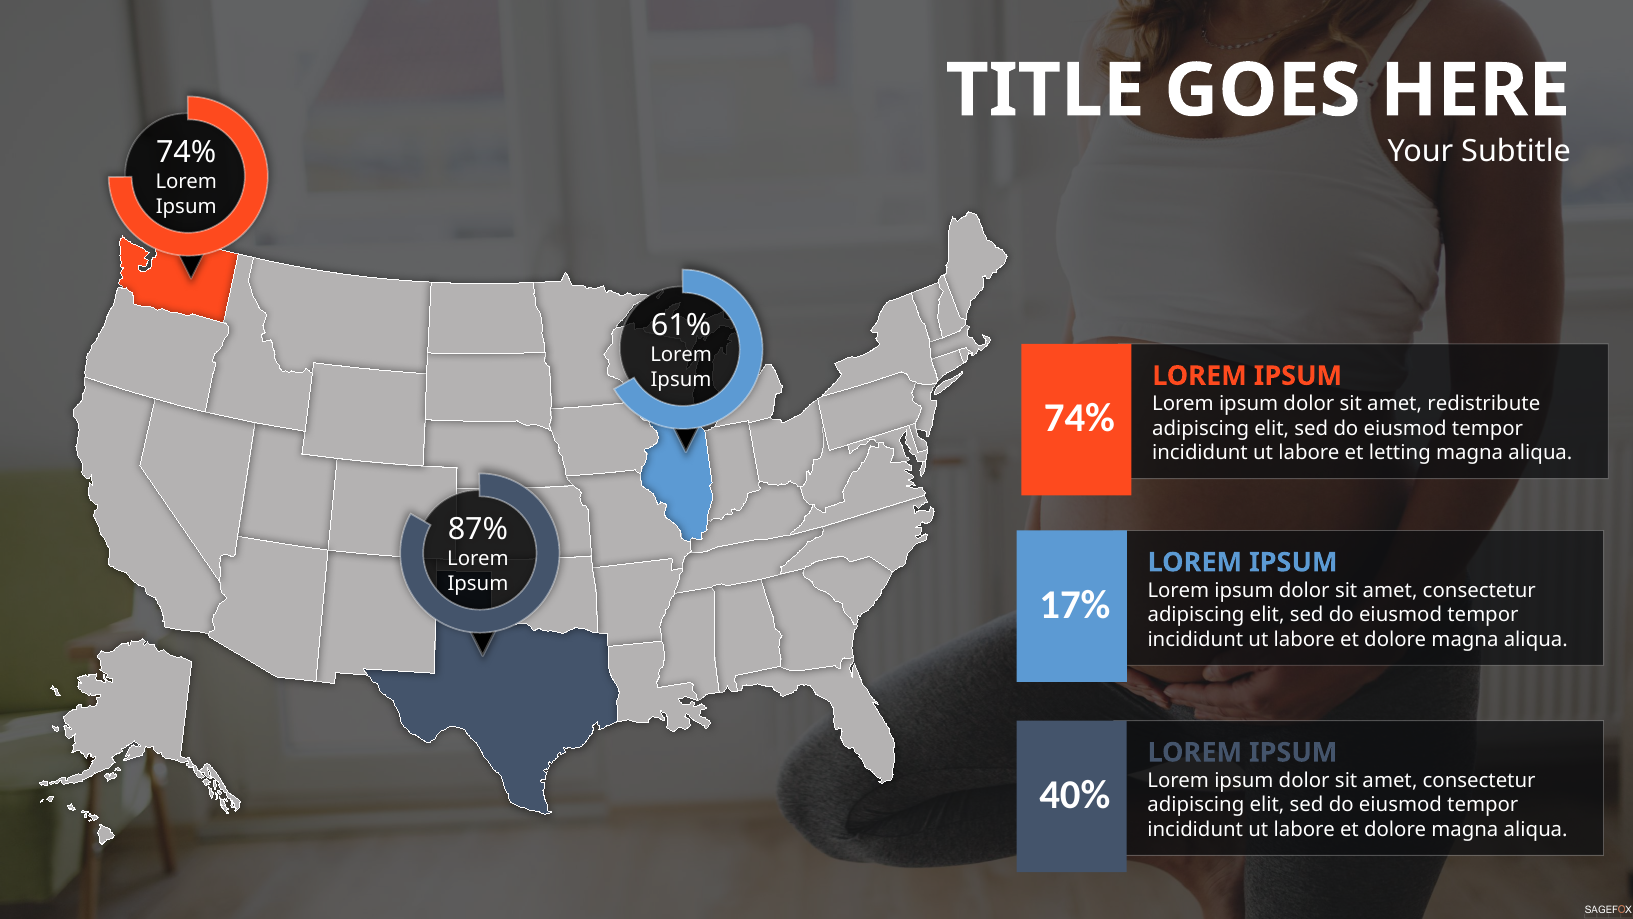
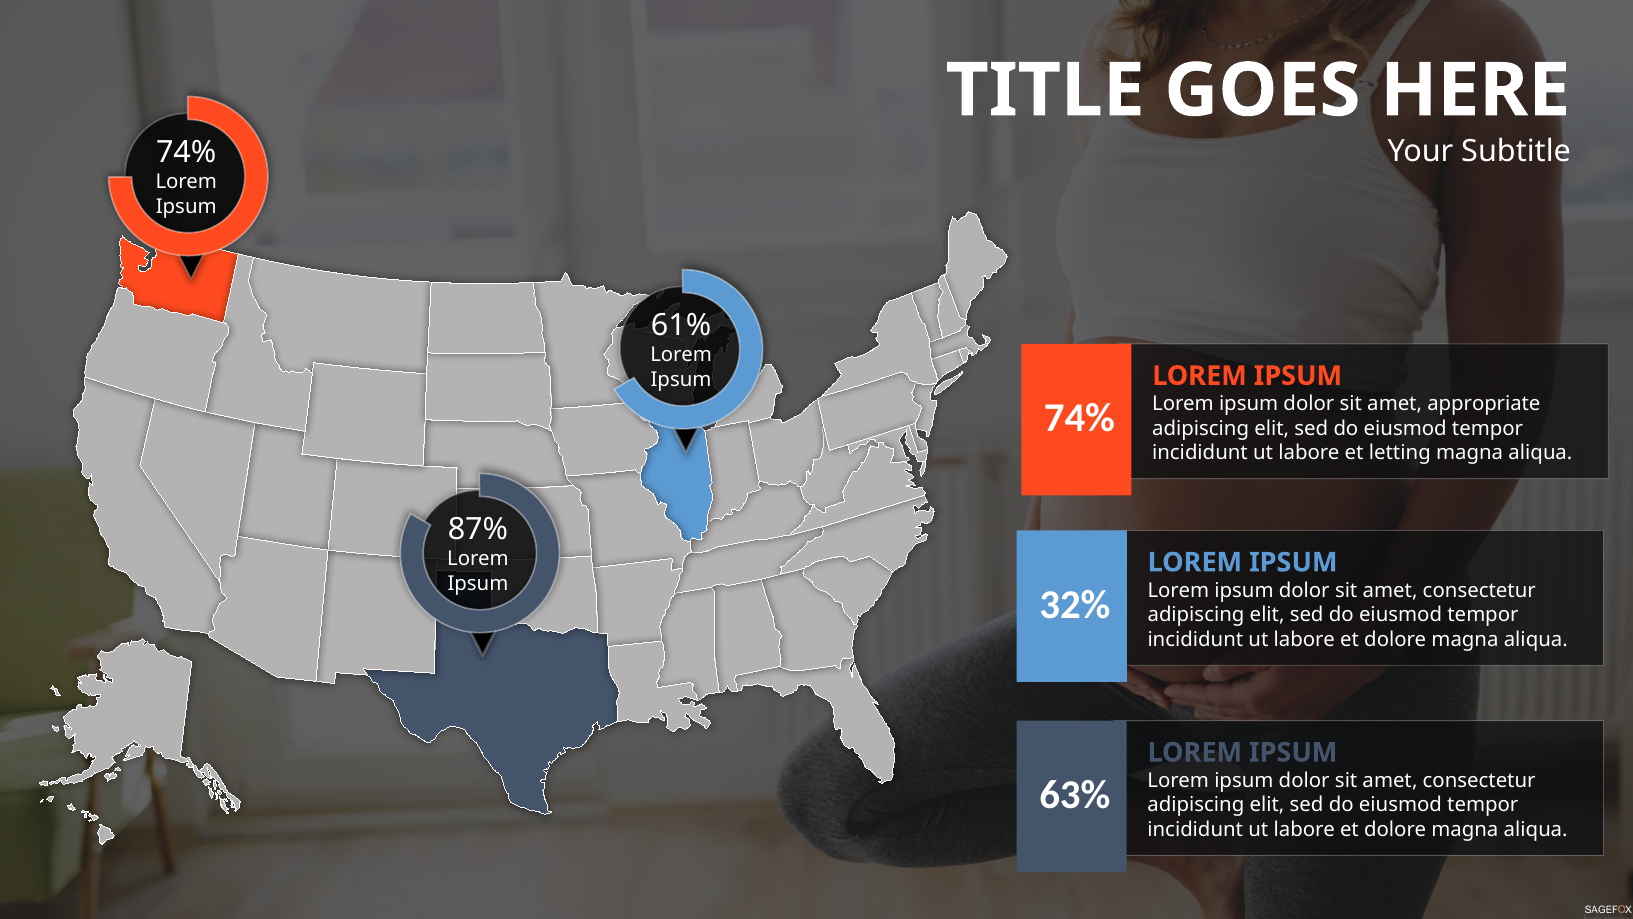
redistribute: redistribute -> appropriate (1484, 404)
17%: 17% -> 32% (1075, 605)
40%: 40% -> 63% (1075, 795)
